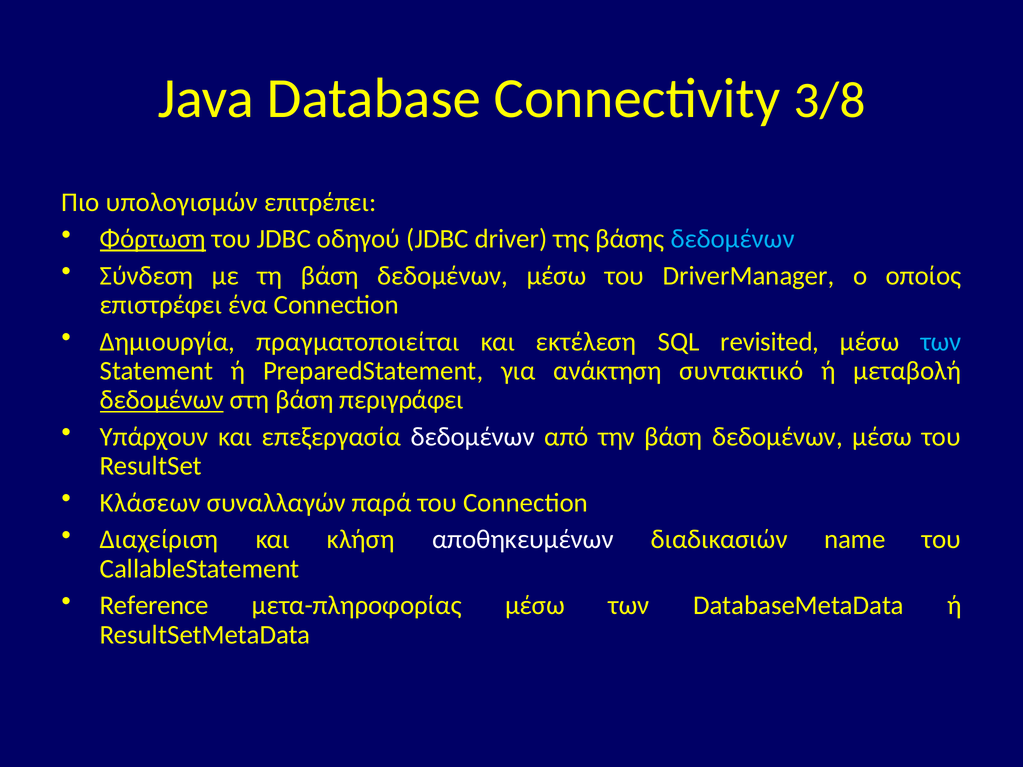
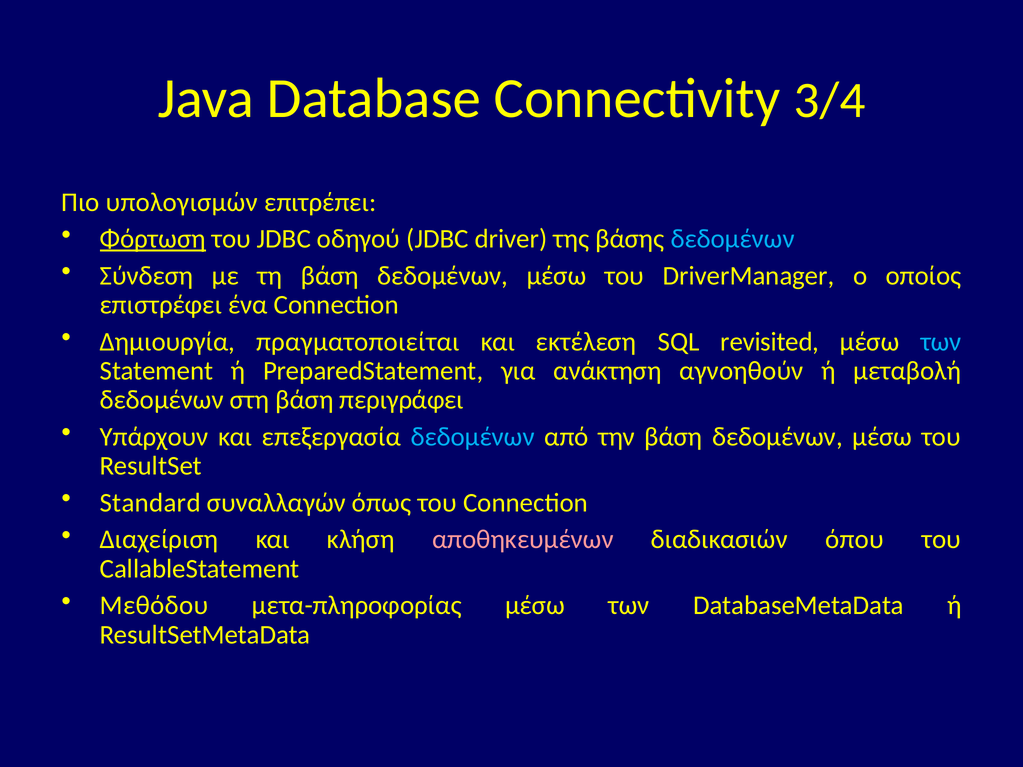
3/8: 3/8 -> 3/4 (830, 100)
συντακτικό: συντακτικό -> αγνοηθούν (741, 371)
δεδομένων underline: present -> none (162, 400)
δεδομένων colour: white -> light blue (473, 437)
Κλάσεων: Κλάσεων -> Standard (150, 503)
παρά: παρά -> όπως (382, 503)
αποθηκευμένων colour: white -> pink (523, 540)
name: name -> όπου (855, 540)
Reference: Reference -> Μεθόδου (154, 606)
